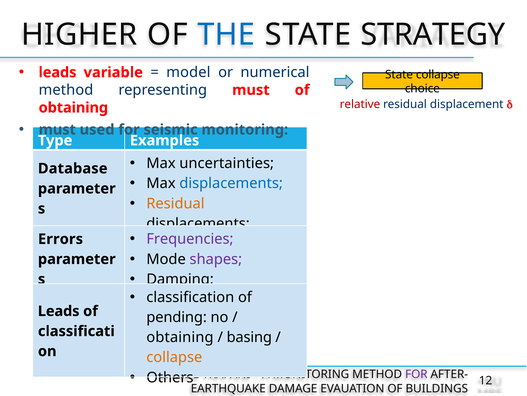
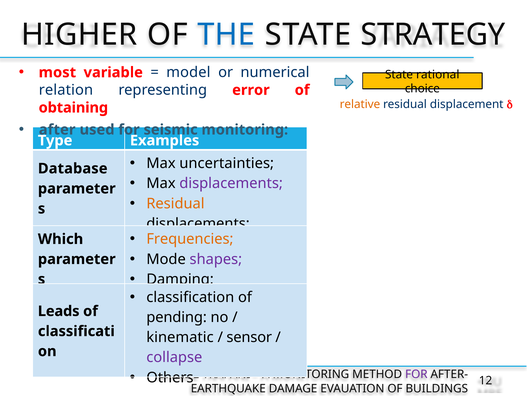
leads: leads -> most (57, 72)
State collapse: collapse -> rational (438, 74)
method: method -> relation (66, 90)
representing must: must -> error (251, 90)
relative colour: red -> orange (360, 104)
must: must -> after (57, 129)
displacements colour: blue -> purple (231, 183)
Frequencies colour: purple -> orange (190, 239)
Errors: Errors -> Which (61, 239)
obtaining: obtaining -> kinematic (180, 337)
basing: basing -> sensor (249, 337)
collapse colour: orange -> purple (174, 357)
